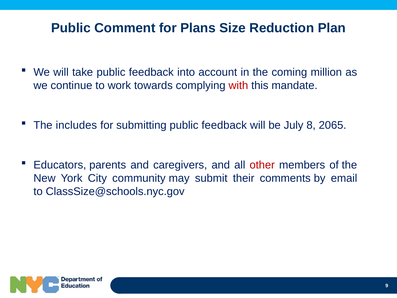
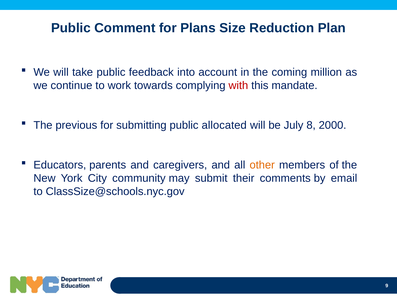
includes: includes -> previous (76, 125)
submitting public feedback: feedback -> allocated (224, 125)
2065: 2065 -> 2000 (333, 125)
other colour: red -> orange (262, 165)
